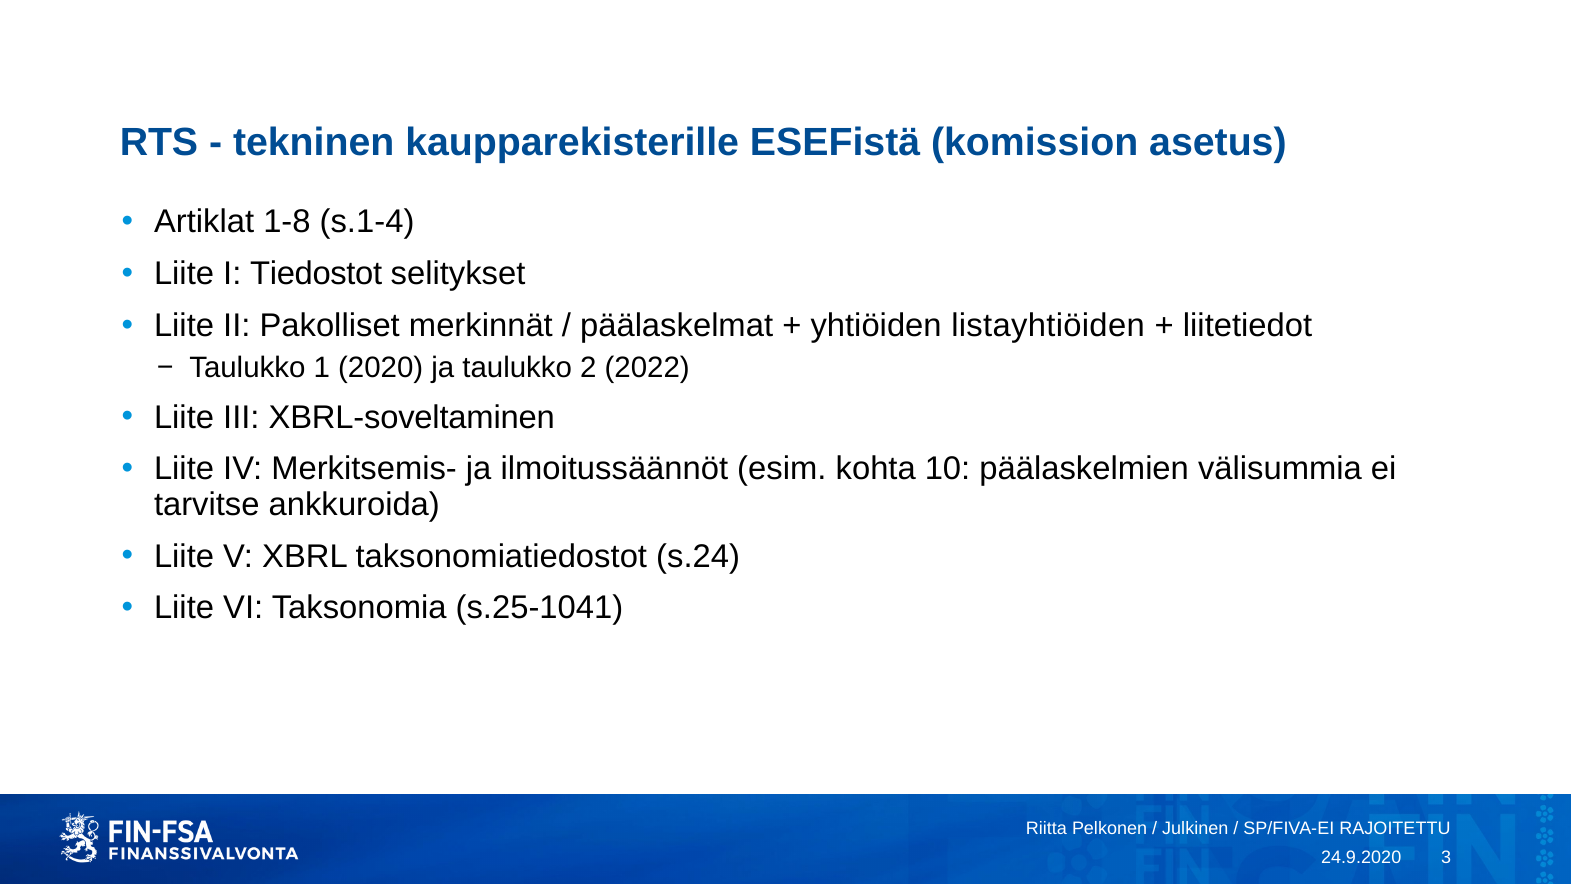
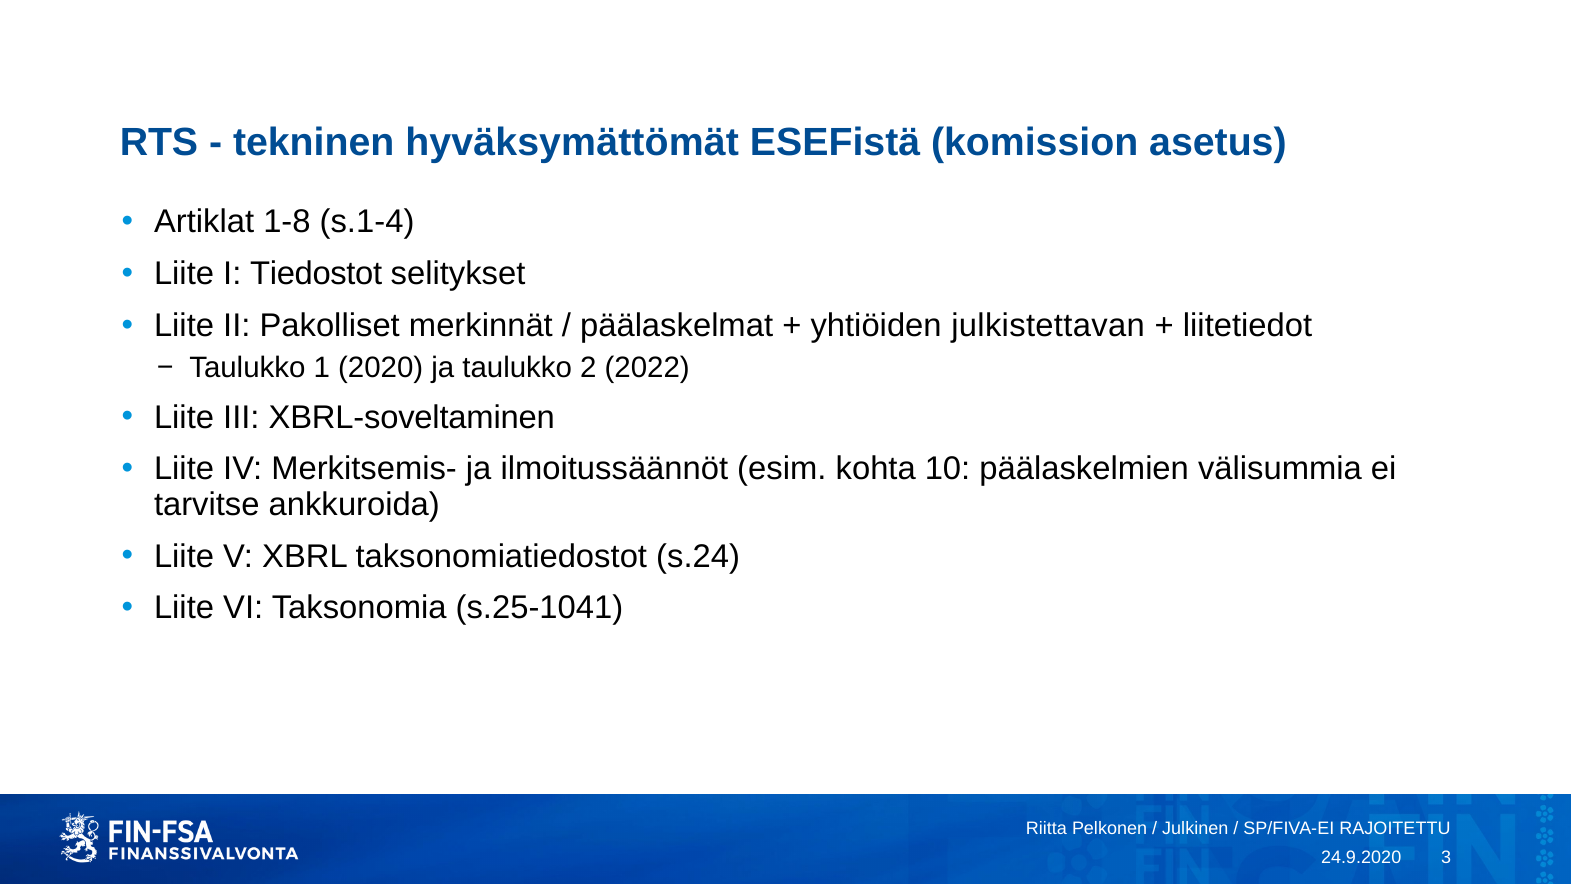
kaupparekisterille: kaupparekisterille -> hyväksymättömät (572, 143)
listayhtiöiden: listayhtiöiden -> julkistettavan (1048, 326)
